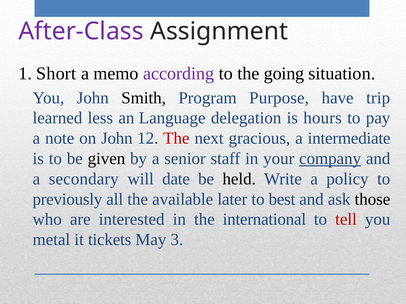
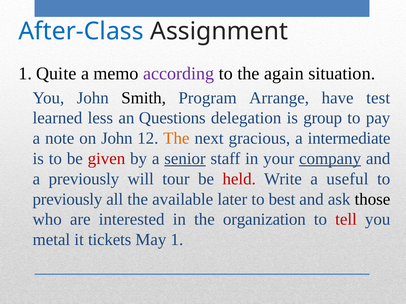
After-Class colour: purple -> blue (81, 32)
Short: Short -> Quite (56, 74)
going: going -> again (284, 74)
Purpose: Purpose -> Arrange (279, 98)
trip: trip -> test (378, 98)
Language: Language -> Questions (172, 118)
hours: hours -> group (323, 118)
The colour: red -> orange (176, 139)
given colour: black -> red (106, 159)
senior underline: none -> present (185, 159)
a secondary: secondary -> previously (84, 179)
date: date -> tour (176, 179)
held colour: black -> red (239, 179)
policy: policy -> useful (347, 179)
international: international -> organization (264, 220)
May 3: 3 -> 1 (177, 240)
